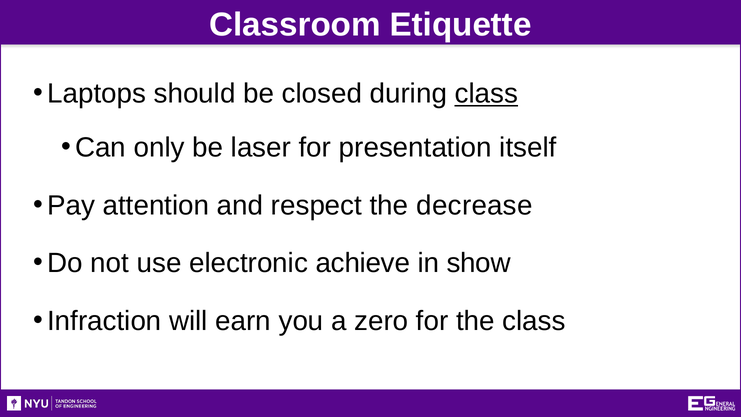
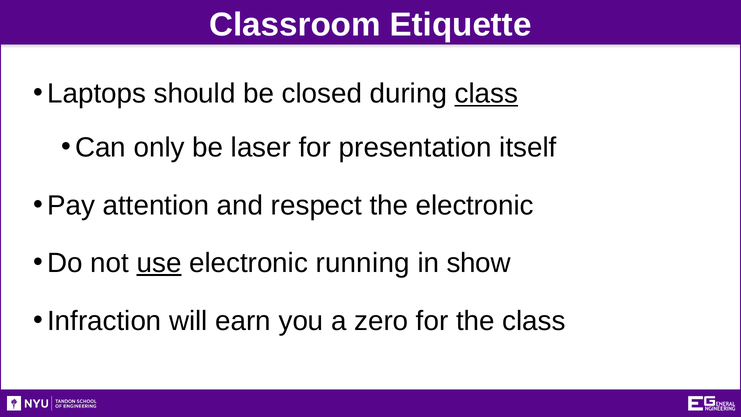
the decrease: decrease -> electronic (475, 205)
use underline: none -> present (159, 263)
achieve: achieve -> running (363, 263)
